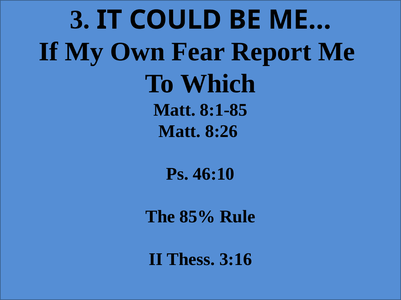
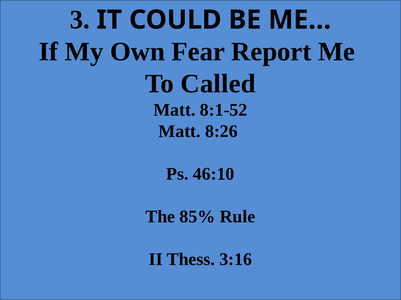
Which: Which -> Called (218, 84)
8:1-85: 8:1-85 -> 8:1-52 (224, 110)
